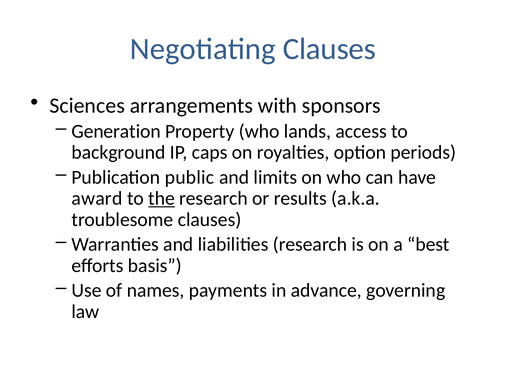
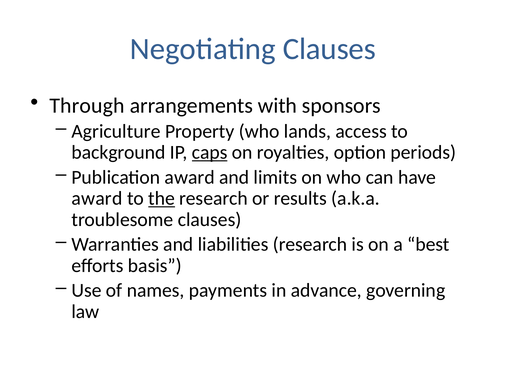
Sciences: Sciences -> Through (87, 106)
Generation: Generation -> Agriculture (116, 131)
caps underline: none -> present (210, 153)
Publication public: public -> award (190, 177)
